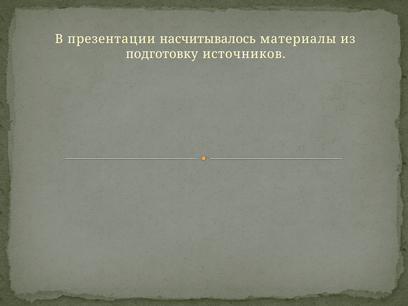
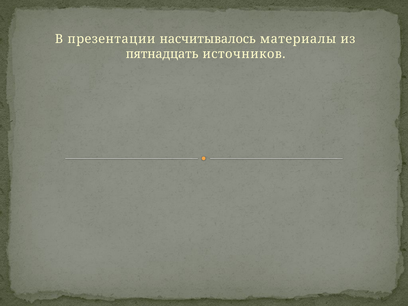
подготовку: подготовку -> пятнадцать (162, 54)
